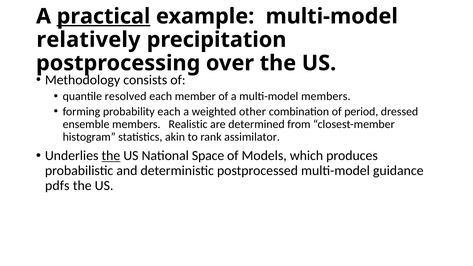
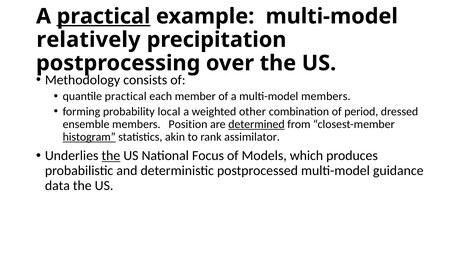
quantile resolved: resolved -> practical (126, 96)
probability each: each -> local (169, 112)
Realistic: Realistic -> Position (188, 124)
determined underline: none -> present (256, 124)
histogram underline: none -> present (89, 137)
Space: Space -> Focus (208, 156)
pdfs: pdfs -> data (57, 186)
